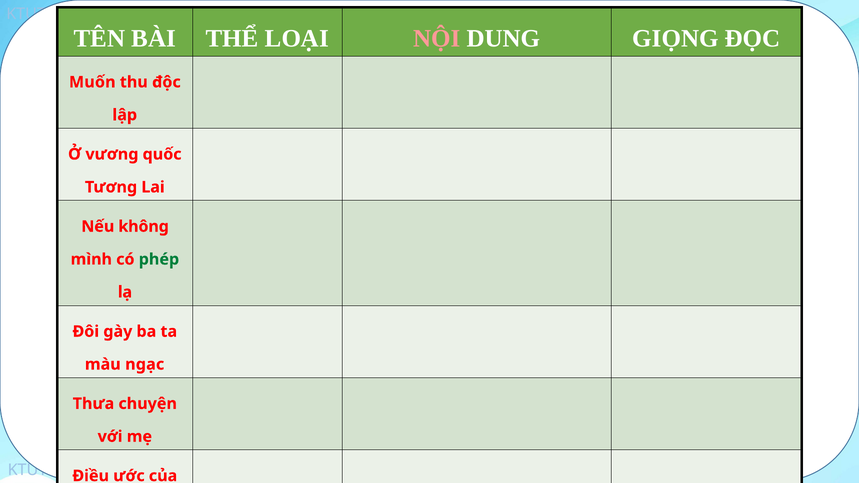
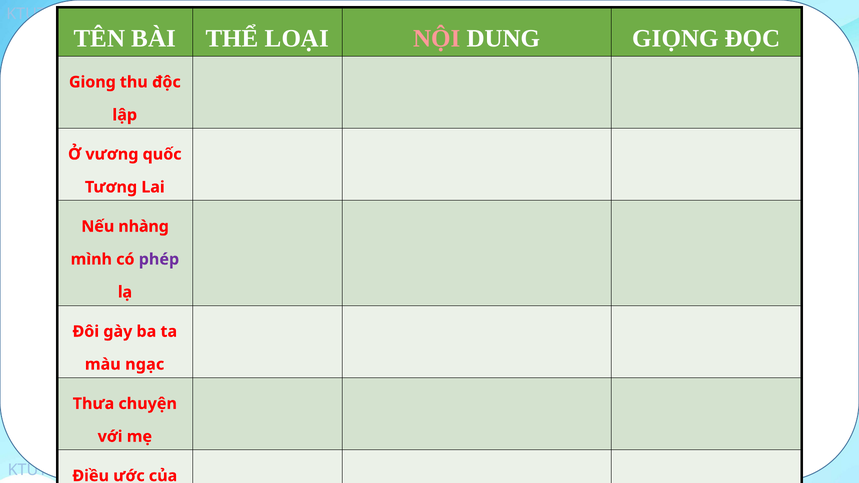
Muốn: Muốn -> Giọng (92, 82)
không: không -> nhàng (144, 227)
phép colour: green -> purple (159, 259)
